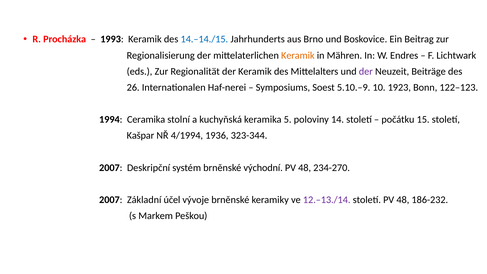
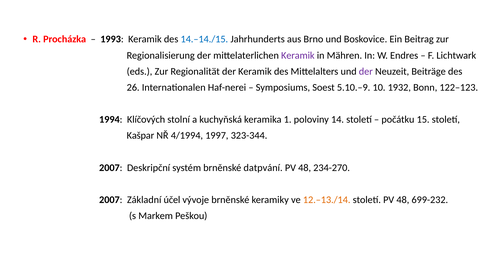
Keramik colour: orange -> purple (298, 55)
1923: 1923 -> 1932 (399, 87)
Ceramika: Ceramika -> Klíčových (146, 120)
5: 5 -> 1 (288, 120)
1936: 1936 -> 1997 (217, 136)
východní: východní -> datpvání (263, 168)
12.–13./14 colour: purple -> orange (327, 200)
186-232: 186-232 -> 699-232 (430, 200)
